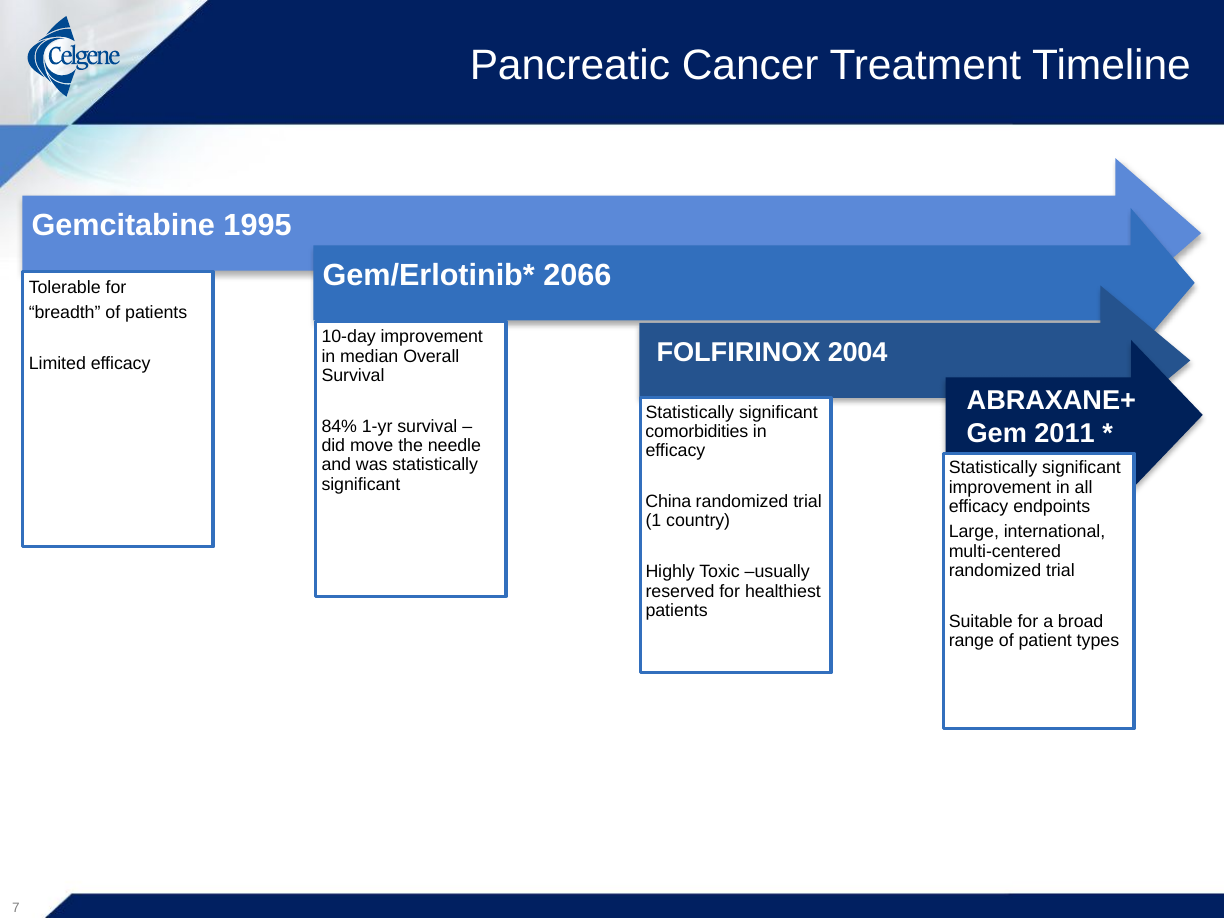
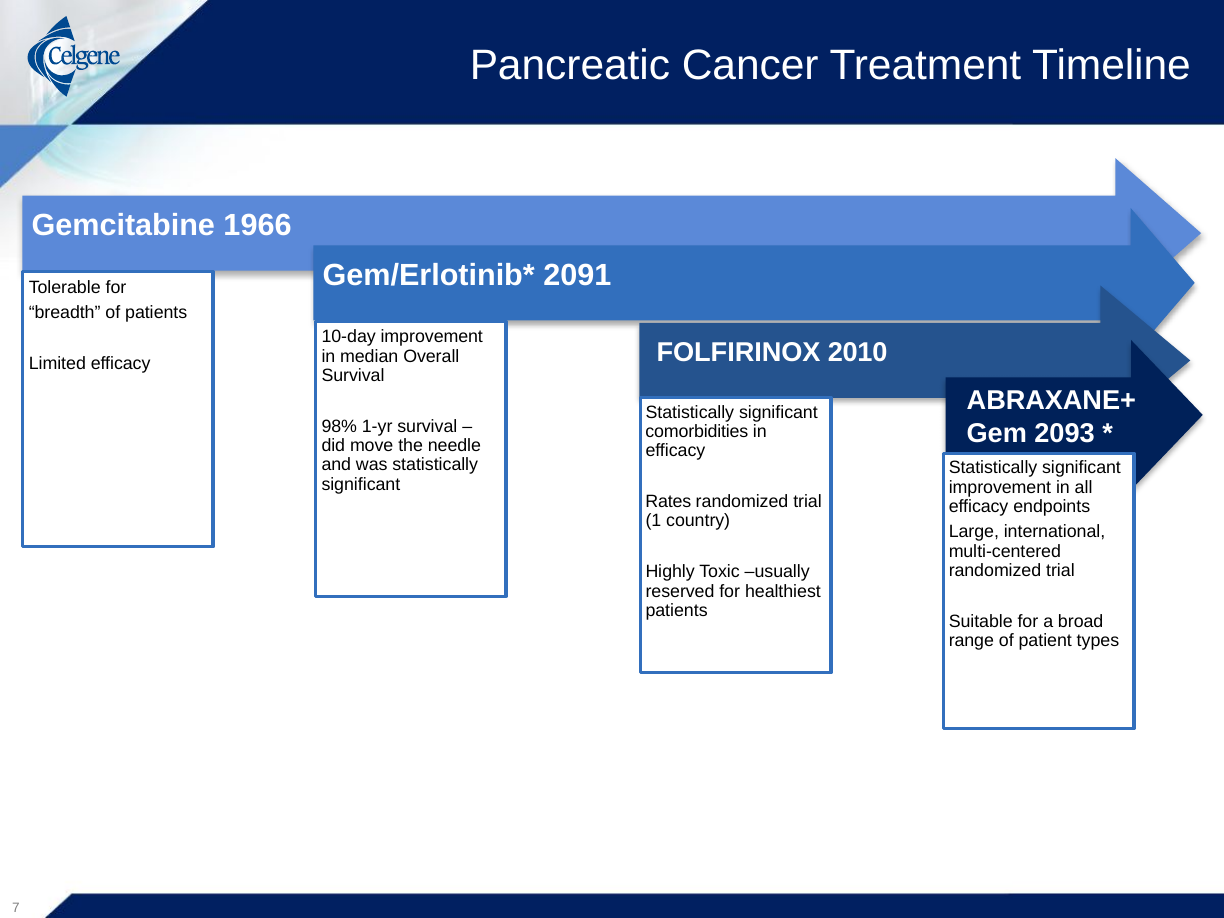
1995: 1995 -> 1966 (258, 226)
2066: 2066 -> 2091 (577, 275)
2004: 2004 -> 2010 (858, 353)
84%: 84% -> 98% (339, 426)
2011: 2011 -> 2093 (1065, 434)
China: China -> Rates (668, 502)
